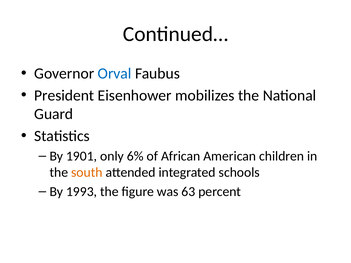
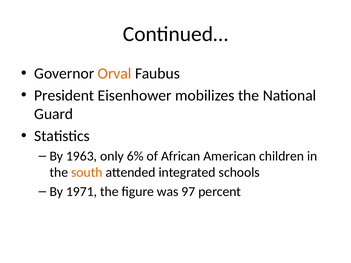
Orval colour: blue -> orange (115, 74)
1901: 1901 -> 1963 (82, 156)
1993: 1993 -> 1971 (82, 192)
63: 63 -> 97 (188, 192)
